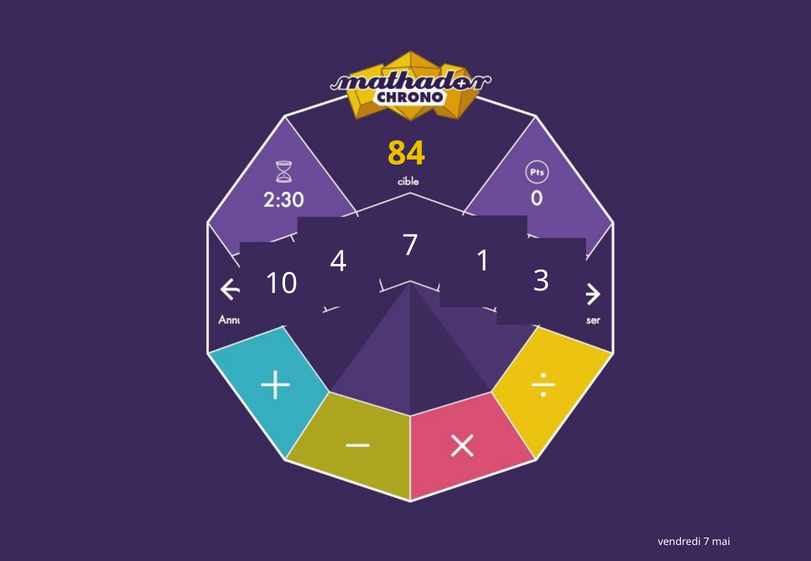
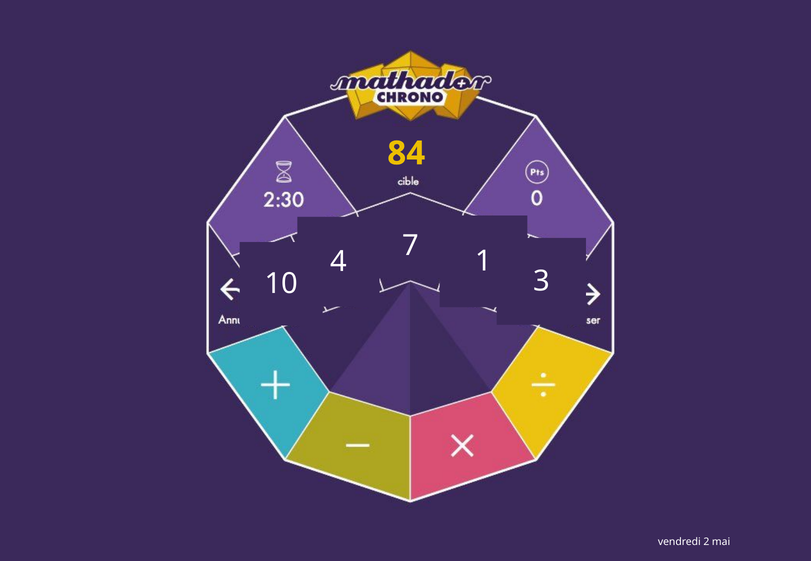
vendredi 7: 7 -> 2 (706, 542)
